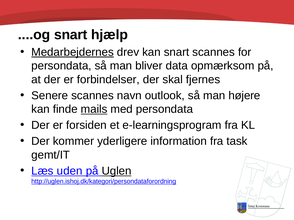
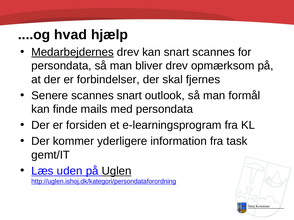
....og snart: snart -> hvad (71, 35)
bliver data: data -> drev (177, 66)
scannes navn: navn -> snart (129, 96)
højere: højere -> formål (244, 96)
mails underline: present -> none (94, 109)
